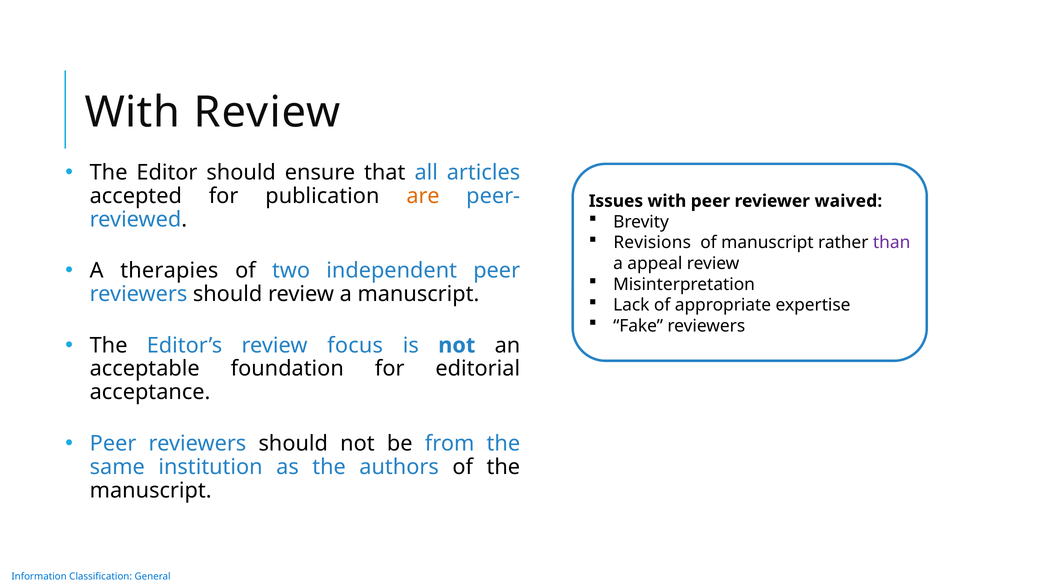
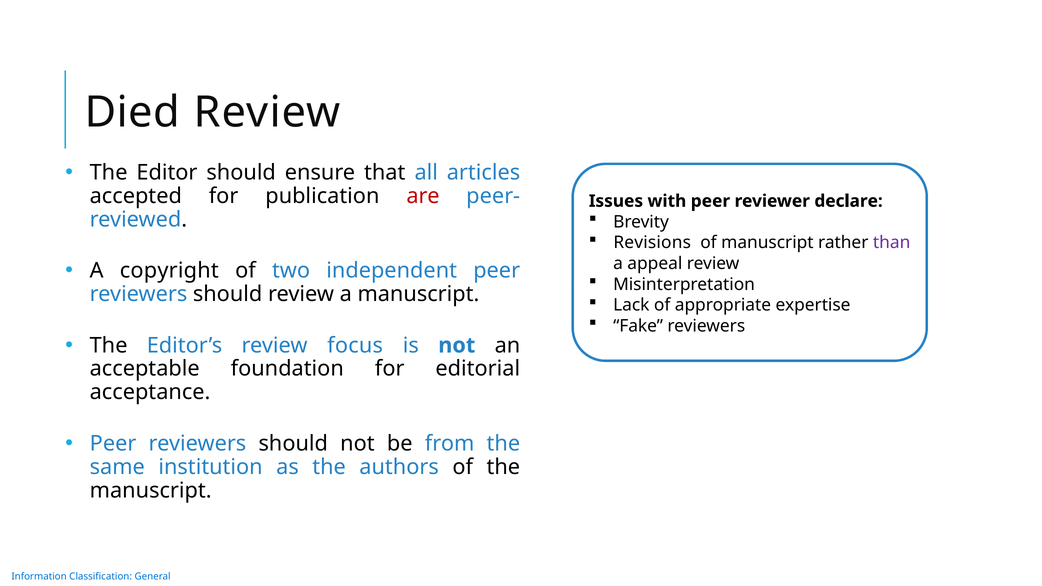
With: With -> Died (132, 112)
are colour: orange -> red (423, 196)
waived: waived -> declare (849, 201)
therapies: therapies -> copyright (169, 271)
